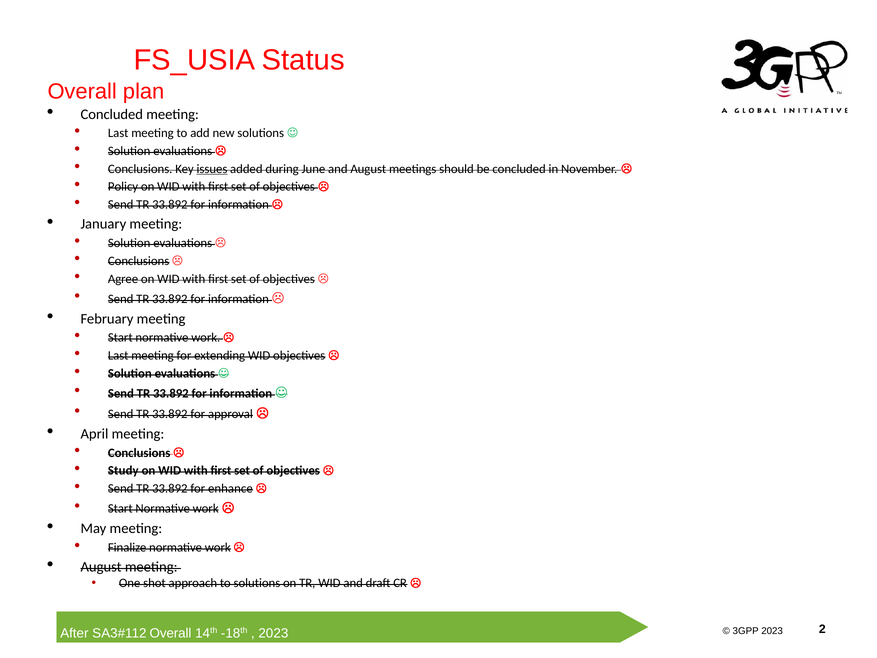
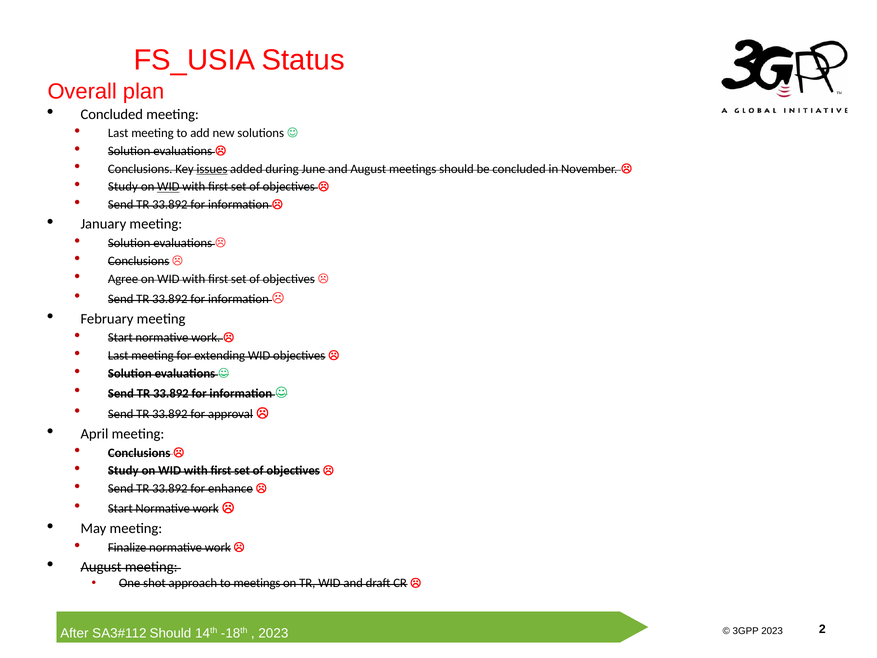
Policy: Policy -> Study (123, 187)
WID underline: none -> present (168, 187)
to solutions: solutions -> meetings (257, 583)
Overall: Overall -> Should (170, 633)
